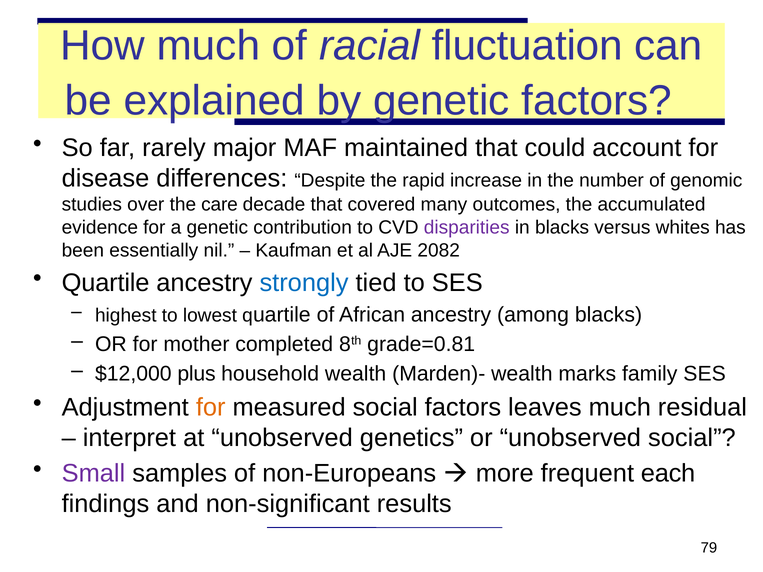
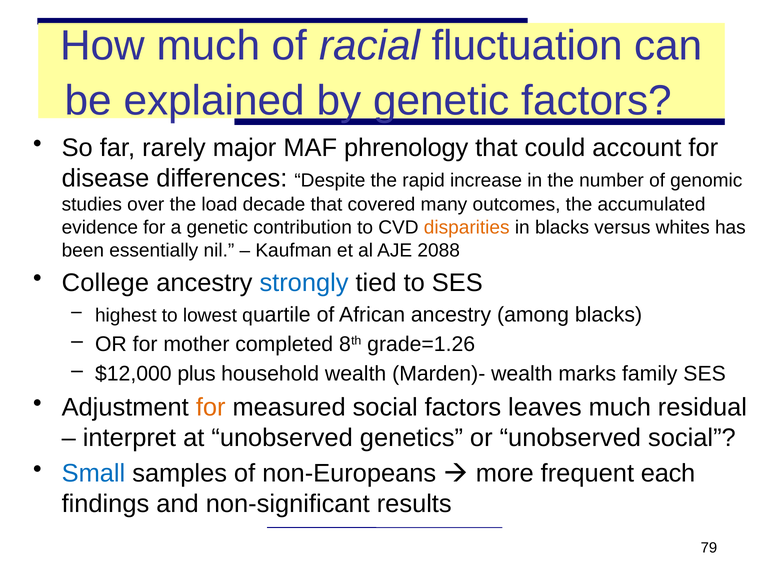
maintained: maintained -> phrenology (406, 148)
care: care -> load (219, 205)
disparities colour: purple -> orange (467, 228)
2082: 2082 -> 2088 (439, 251)
Quartile: Quartile -> College (105, 283)
grade=0.81: grade=0.81 -> grade=1.26 (421, 344)
Small colour: purple -> blue (93, 474)
